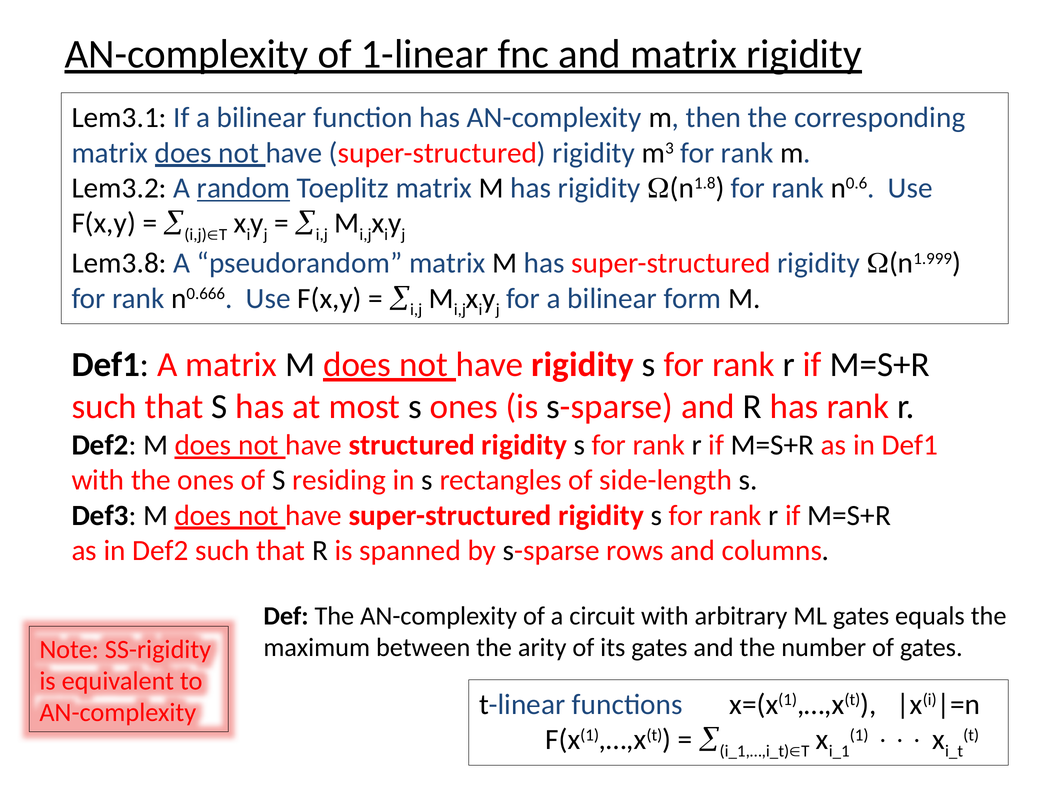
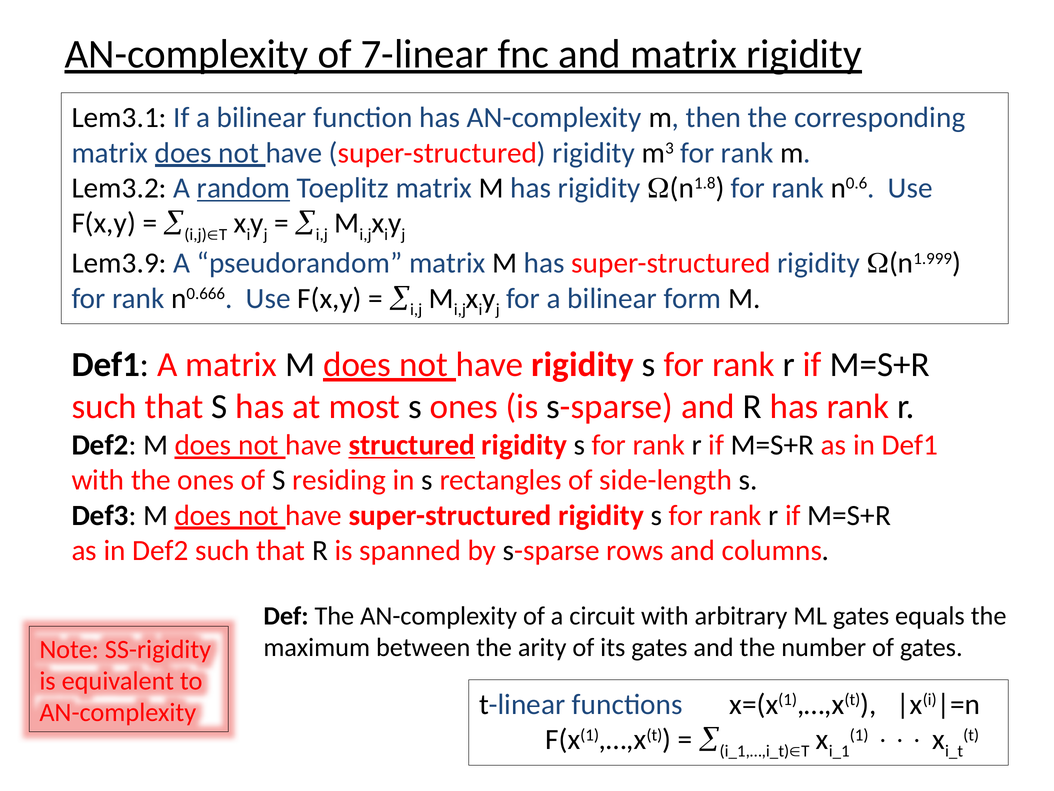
1-linear: 1-linear -> 7-linear (425, 54)
Lem3.8: Lem3.8 -> Lem3.9 (119, 263)
structured underline: none -> present (412, 445)
